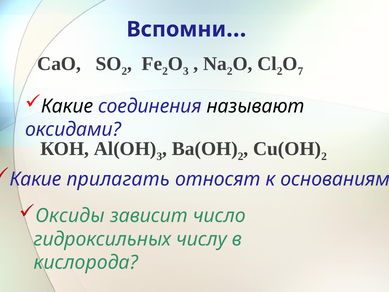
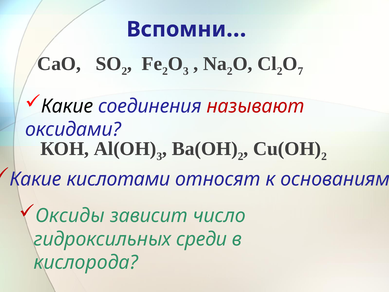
называют colour: black -> red (256, 106)
прилагать: прилагать -> кислотами (118, 179)
числу: числу -> среди (202, 239)
